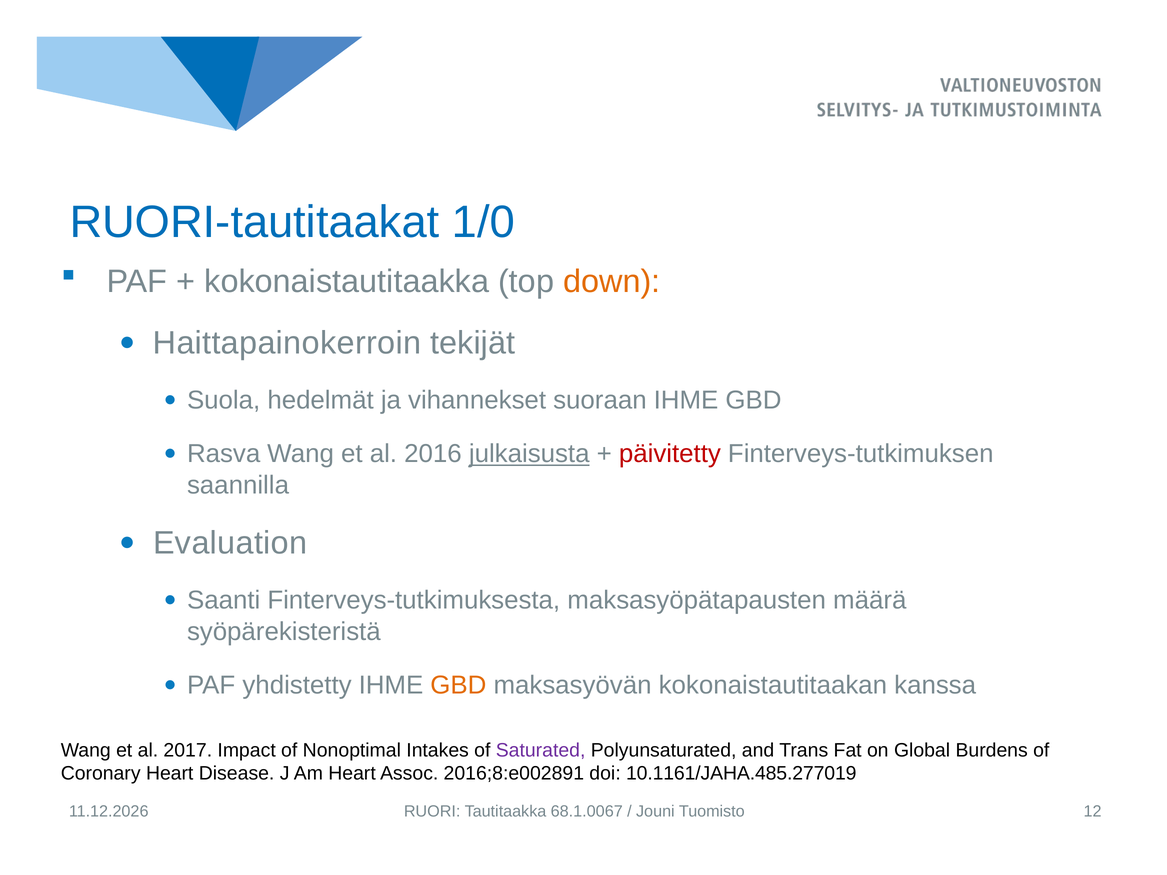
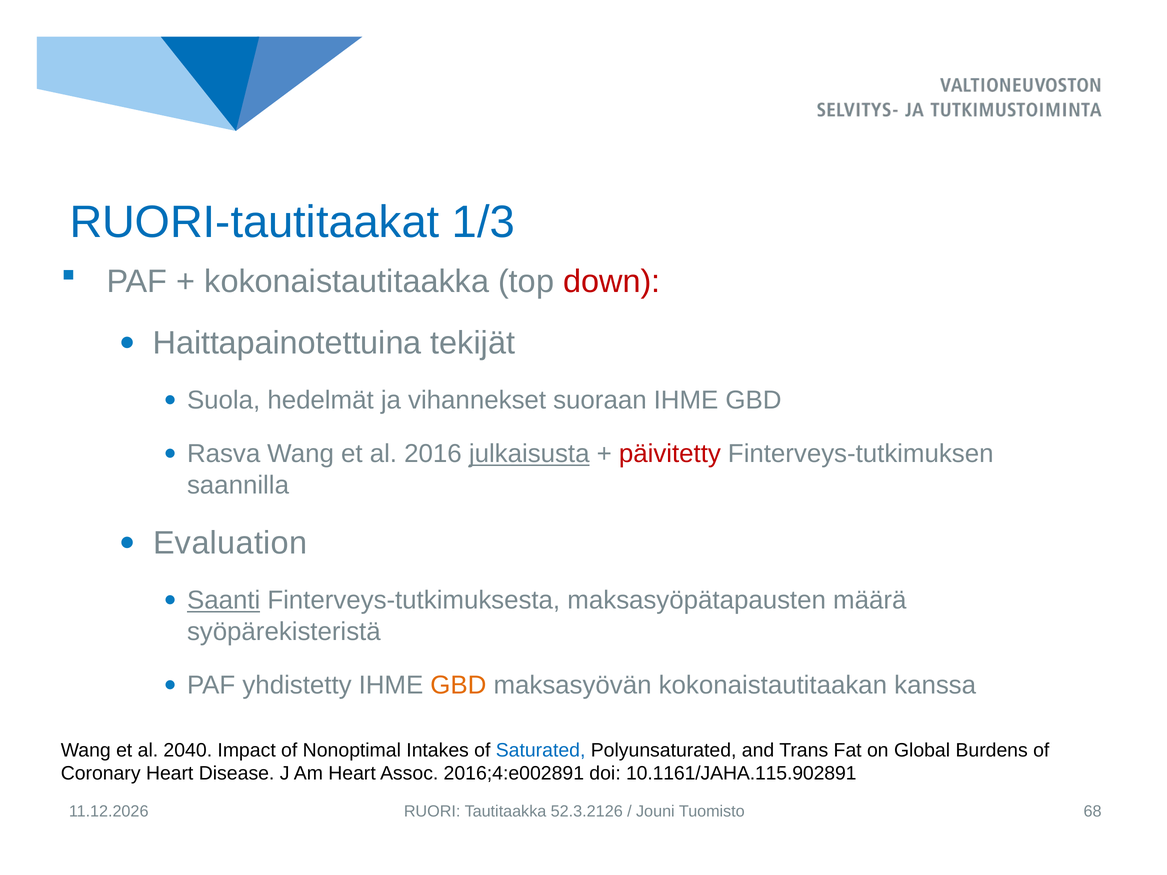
1/0: 1/0 -> 1/3 (483, 222)
down colour: orange -> red (612, 281)
Haittapainokerroin: Haittapainokerroin -> Haittapainotettuina (287, 343)
Saanti underline: none -> present (224, 601)
2017: 2017 -> 2040 (188, 750)
Saturated colour: purple -> blue (541, 750)
2016;8:e002891: 2016;8:e002891 -> 2016;4:e002891 (514, 774)
10.1161/JAHA.485.277019: 10.1161/JAHA.485.277019 -> 10.1161/JAHA.115.902891 (741, 774)
68.1.0067: 68.1.0067 -> 52.3.2126 (587, 812)
12: 12 -> 68 (1093, 812)
